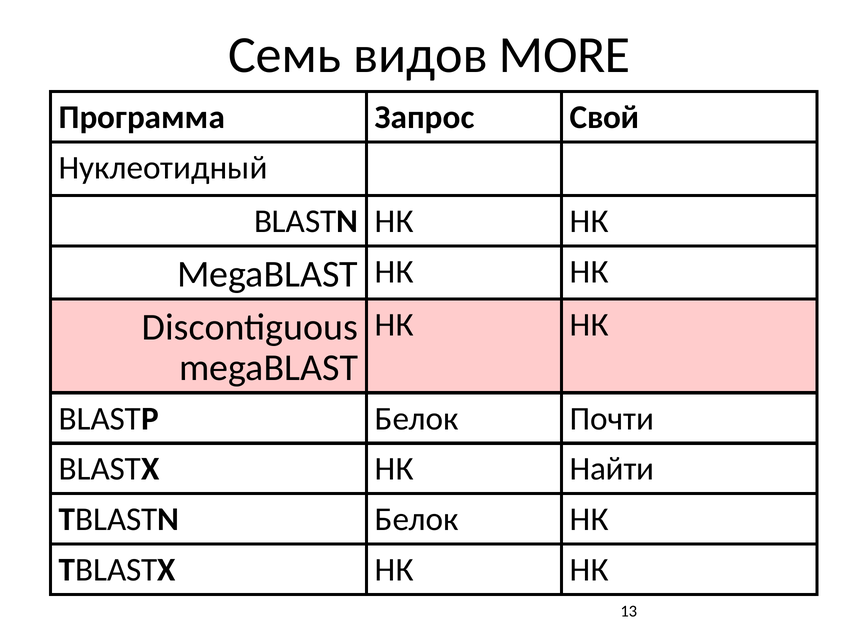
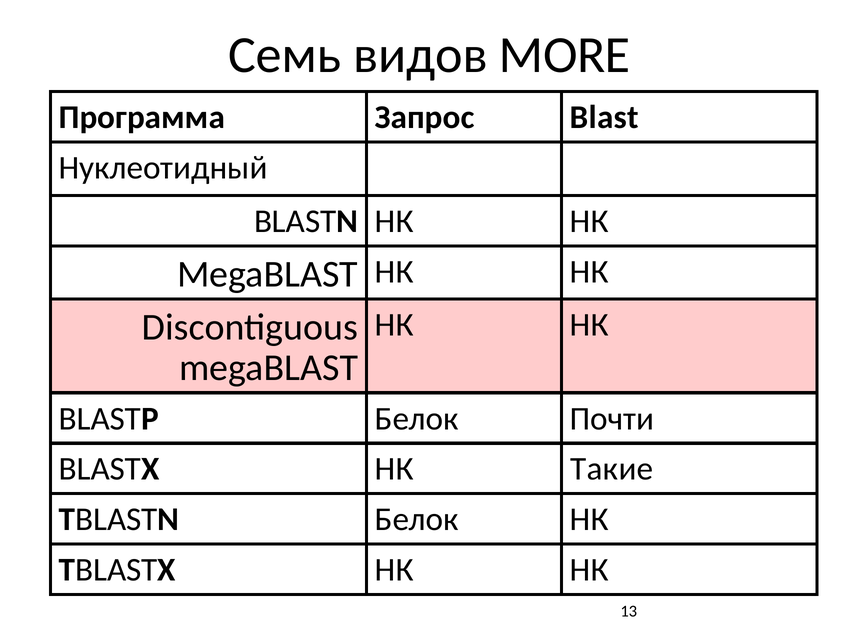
Свой: Свой -> Blast (604, 117)
Найти: Найти -> Такие (612, 469)
